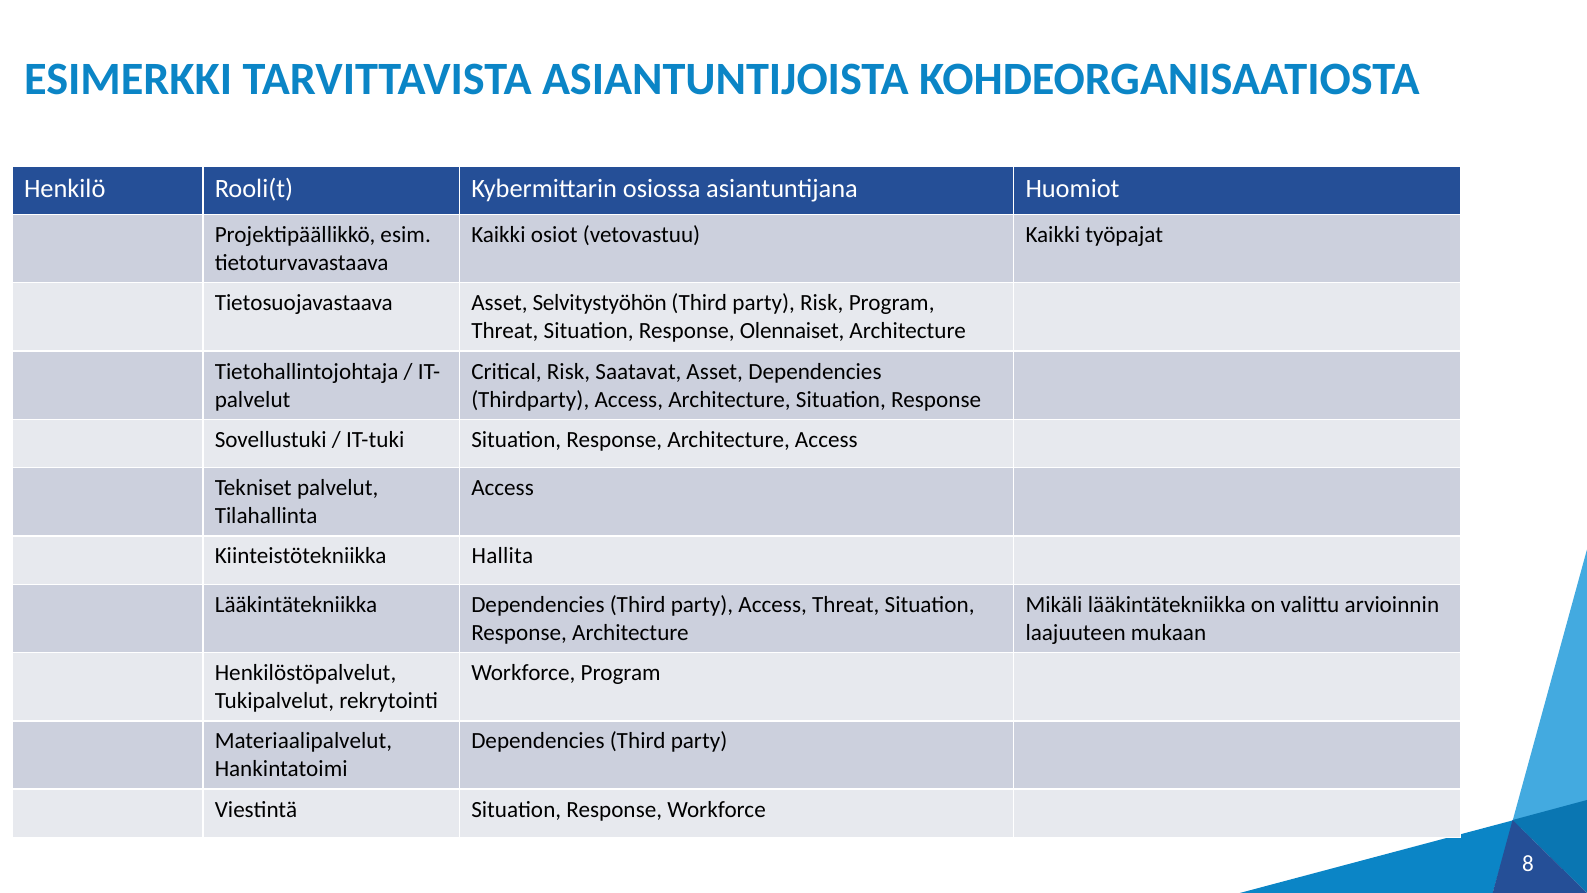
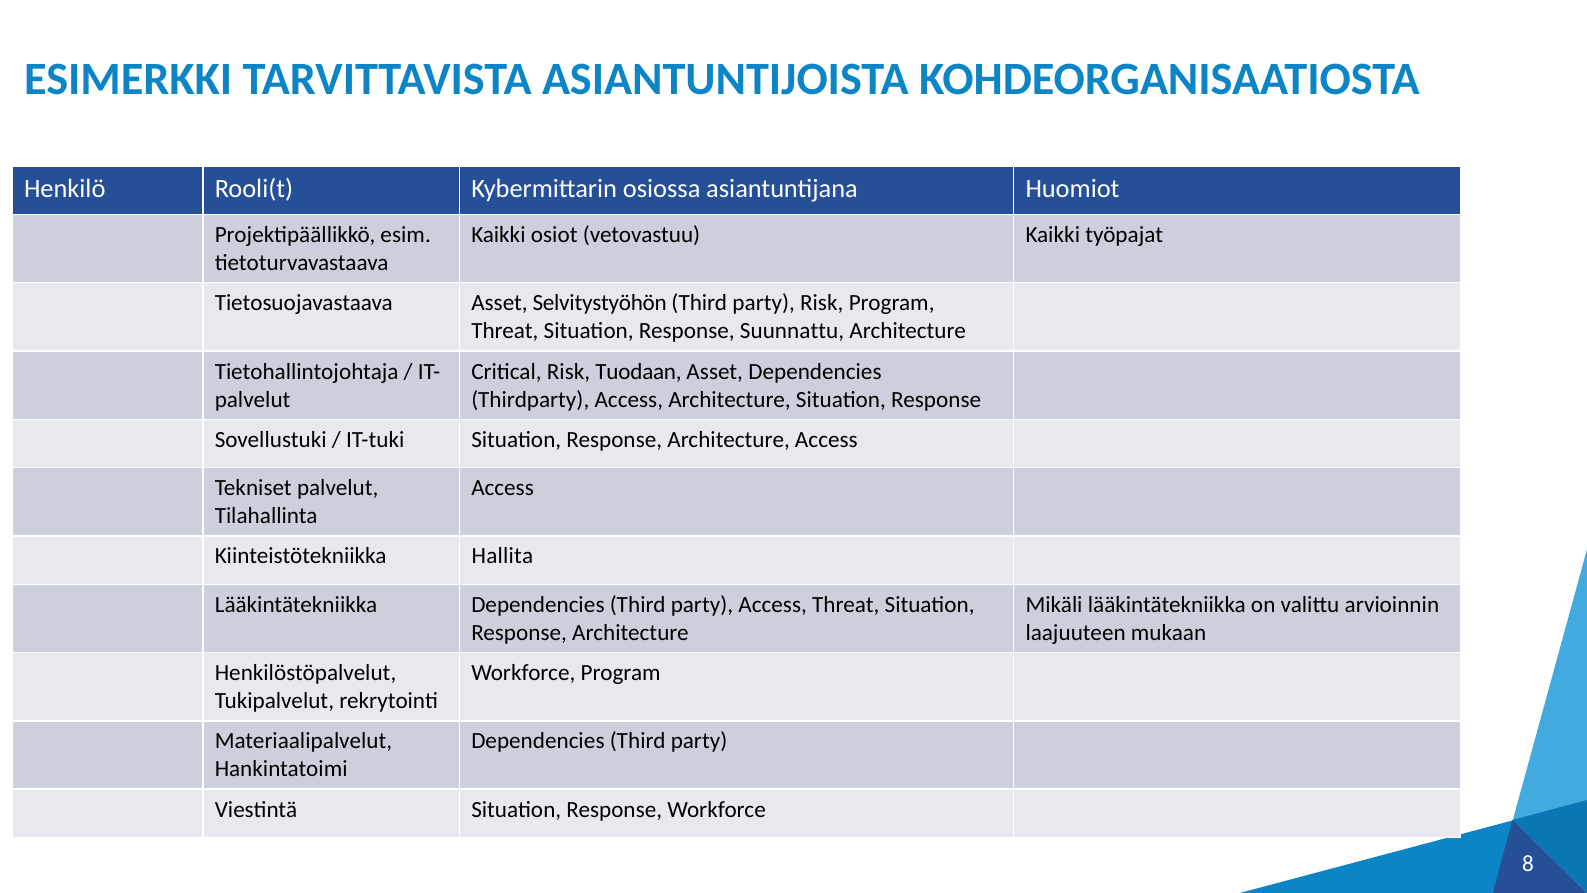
Olennaiset: Olennaiset -> Suunnattu (792, 331)
Saatavat: Saatavat -> Tuodaan (639, 371)
